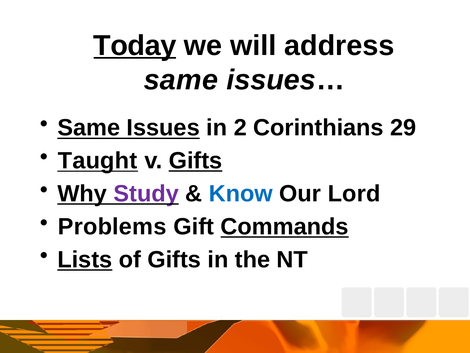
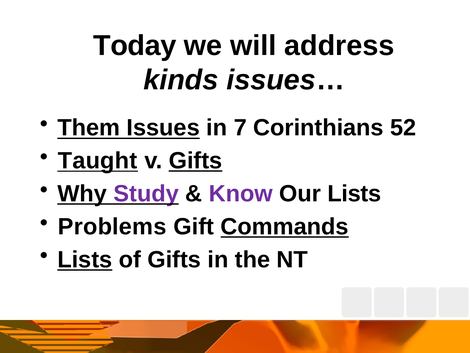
Today underline: present -> none (135, 45)
same: same -> kinds (181, 80)
Same: Same -> Them (89, 128)
2: 2 -> 7 (240, 128)
29: 29 -> 52 (403, 128)
Know colour: blue -> purple (241, 194)
Our Lord: Lord -> Lists (354, 194)
